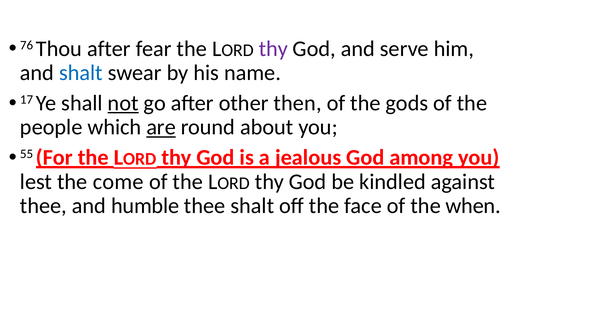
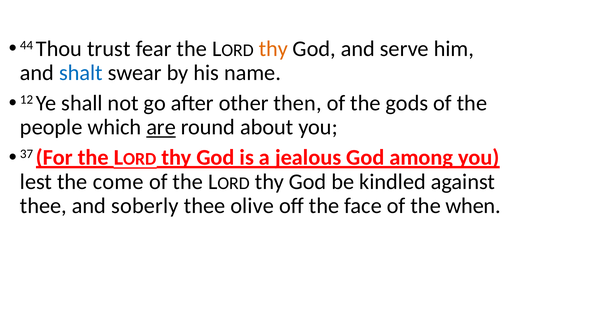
76: 76 -> 44 (27, 45)
Thou after: after -> trust (109, 49)
thy colour: purple -> orange (273, 49)
17: 17 -> 12 (27, 99)
not underline: present -> none (123, 103)
55: 55 -> 37 (27, 154)
humble: humble -> soberly (145, 206)
thee shalt: shalt -> olive (252, 206)
